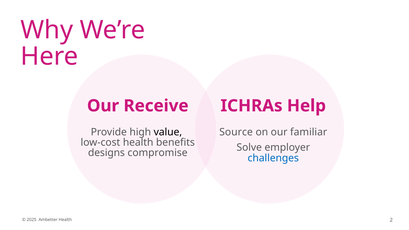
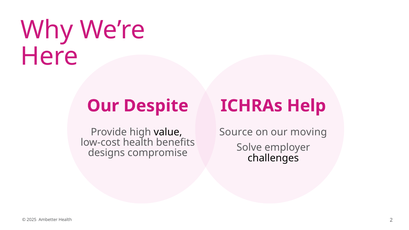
Receive: Receive -> Despite (156, 106)
familiar: familiar -> moving (309, 132)
challenges colour: blue -> black (273, 158)
